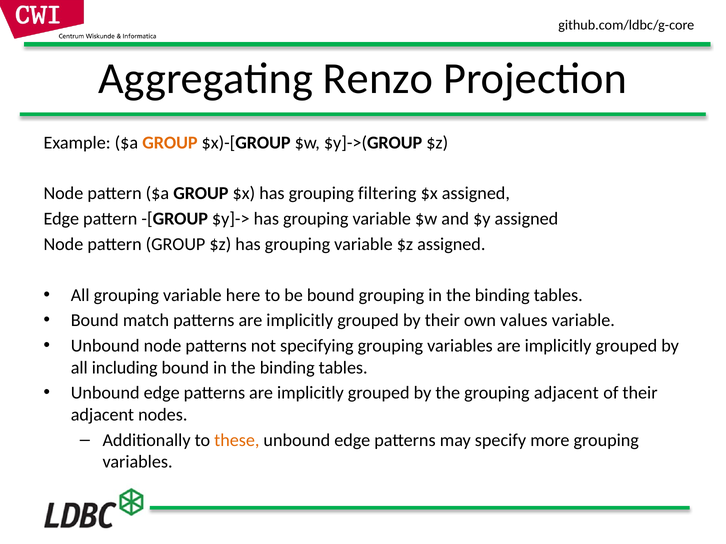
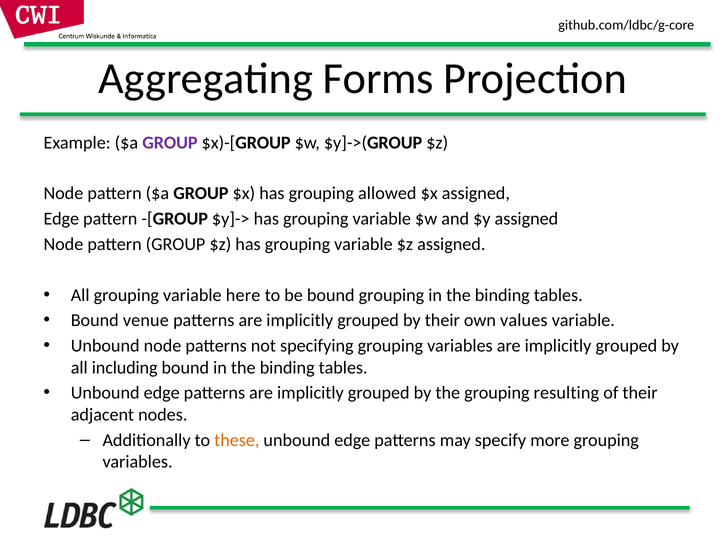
Renzo: Renzo -> Forms (378, 79)
GROUP colour: orange -> purple (170, 143)
filtering: filtering -> allowed (387, 194)
match: match -> venue (146, 321)
grouping adjacent: adjacent -> resulting (566, 393)
